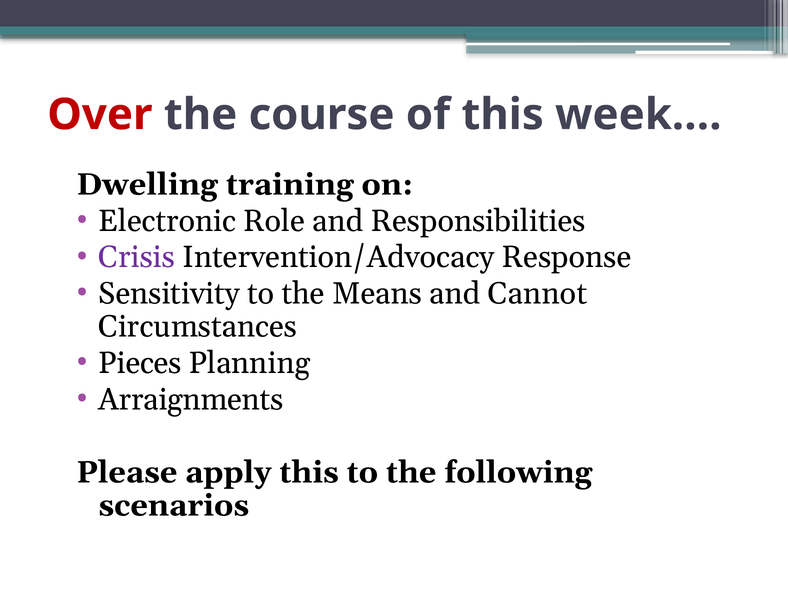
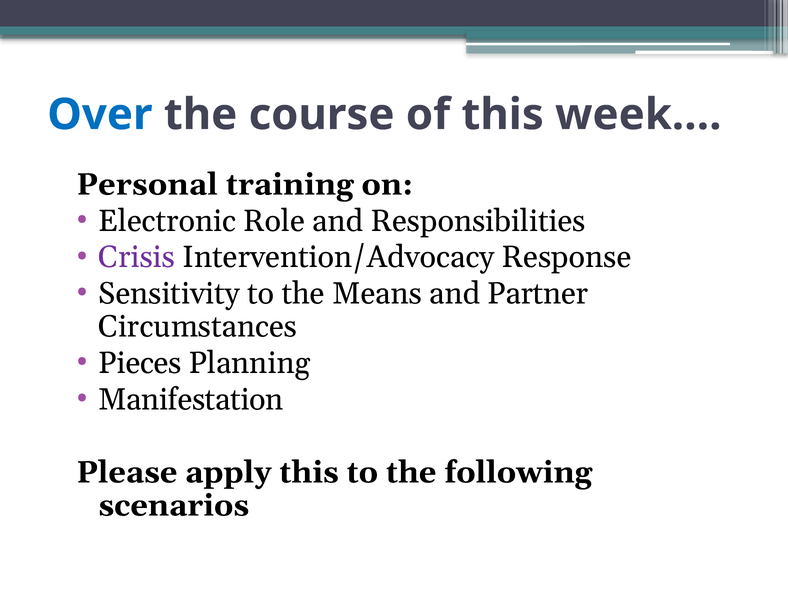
Over colour: red -> blue (100, 115)
Dwelling: Dwelling -> Personal (147, 184)
Cannot: Cannot -> Partner (538, 294)
Arraignments: Arraignments -> Manifestation (191, 400)
